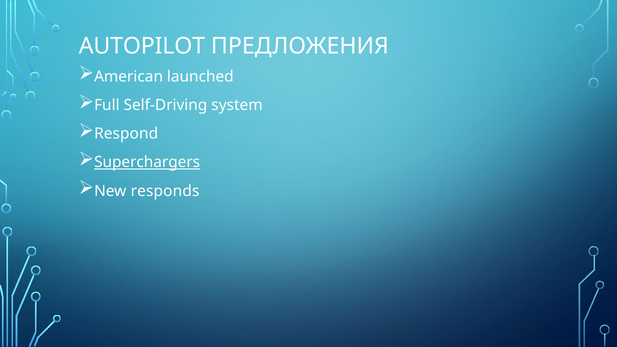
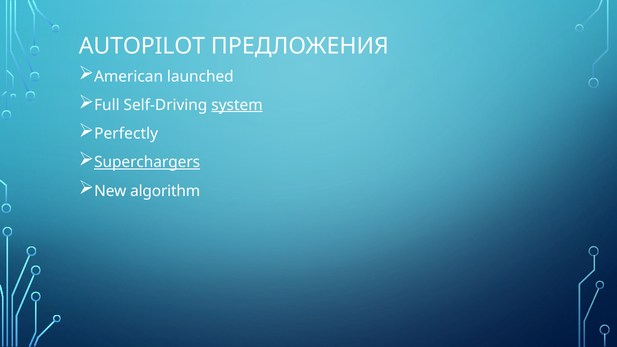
system underline: none -> present (237, 105)
Respond: Respond -> Perfectly (126, 134)
responds: responds -> algorithm (165, 191)
